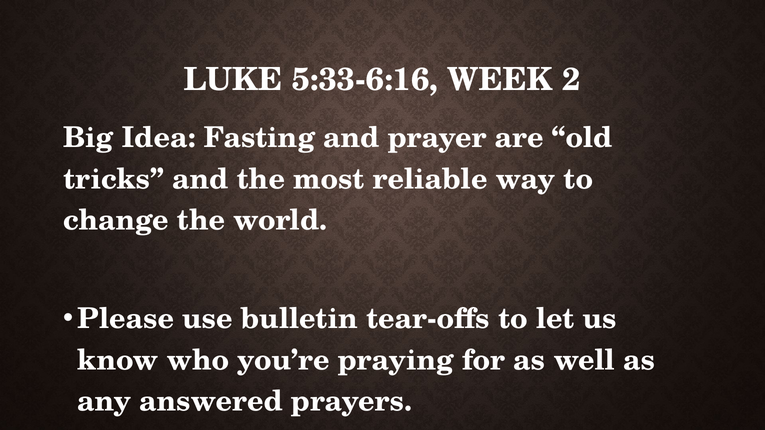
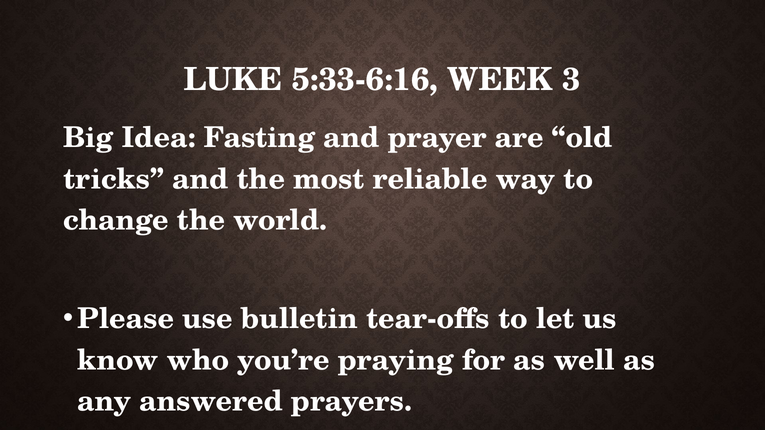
2: 2 -> 3 (571, 80)
